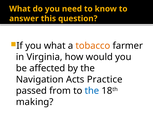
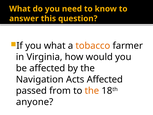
Acts Practice: Practice -> Affected (105, 79)
the colour: blue -> orange (92, 91)
making: making -> anyone (35, 102)
